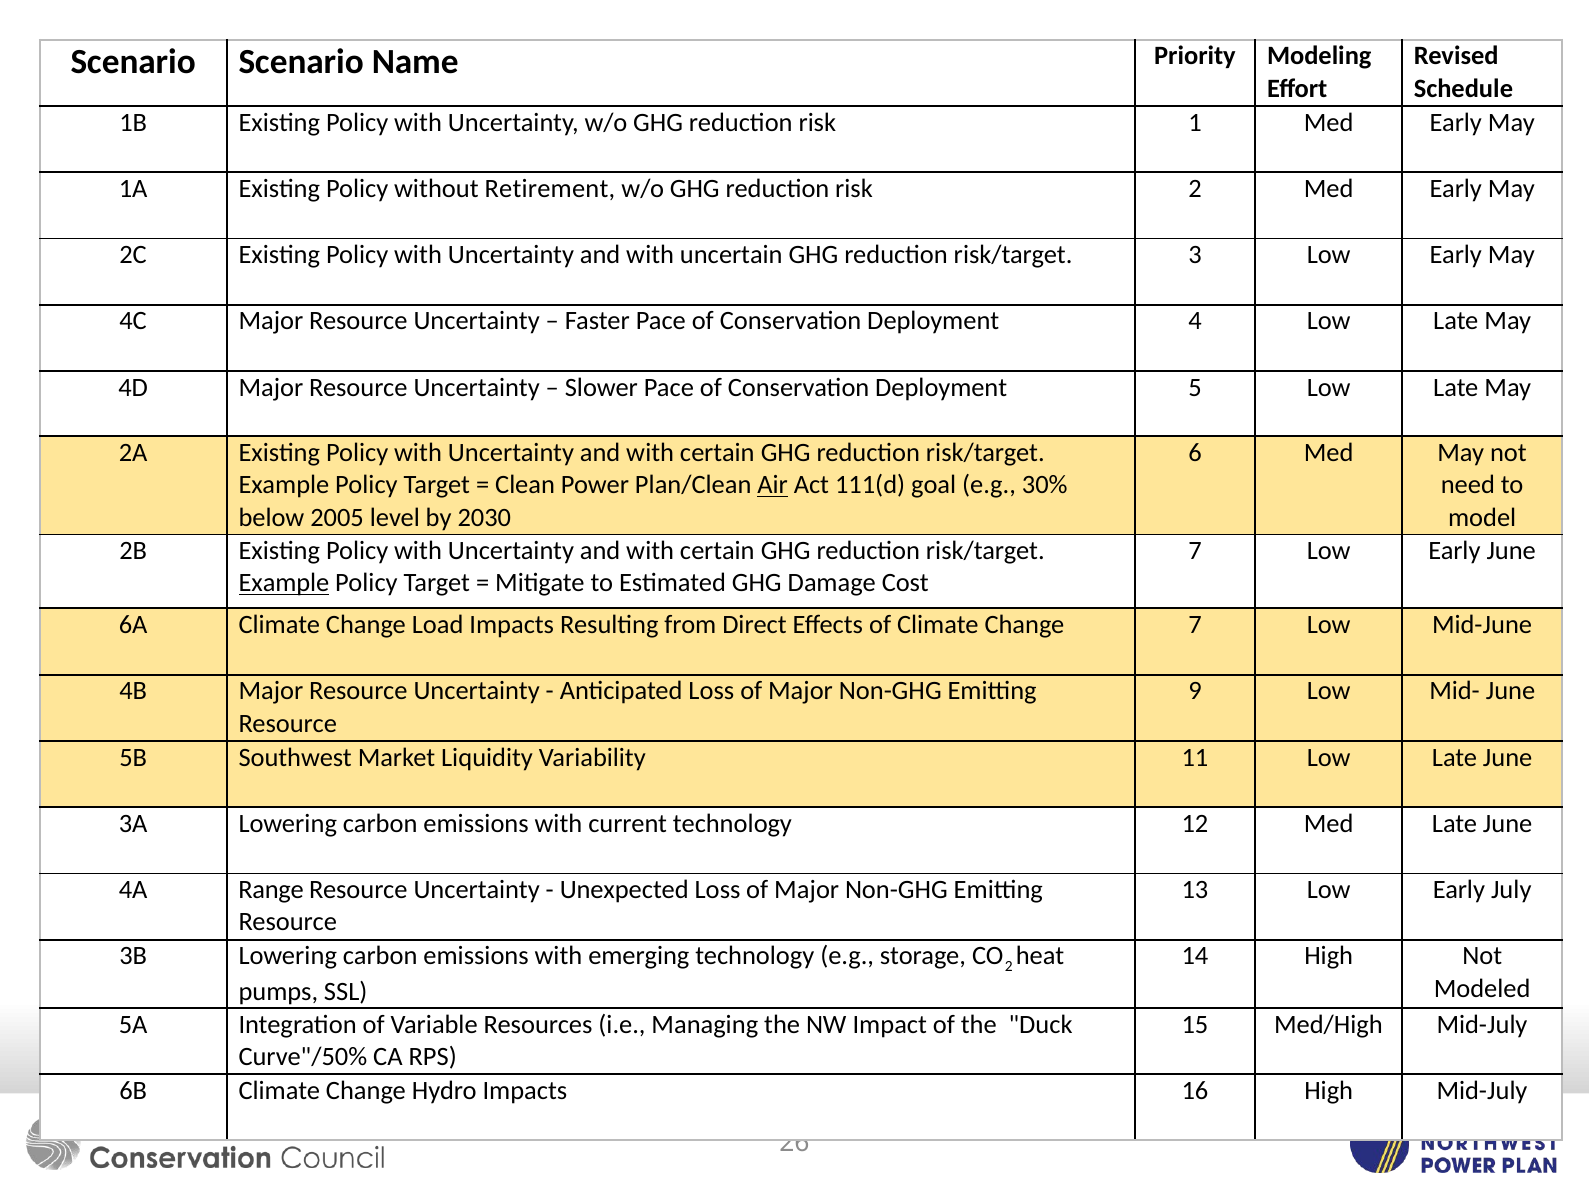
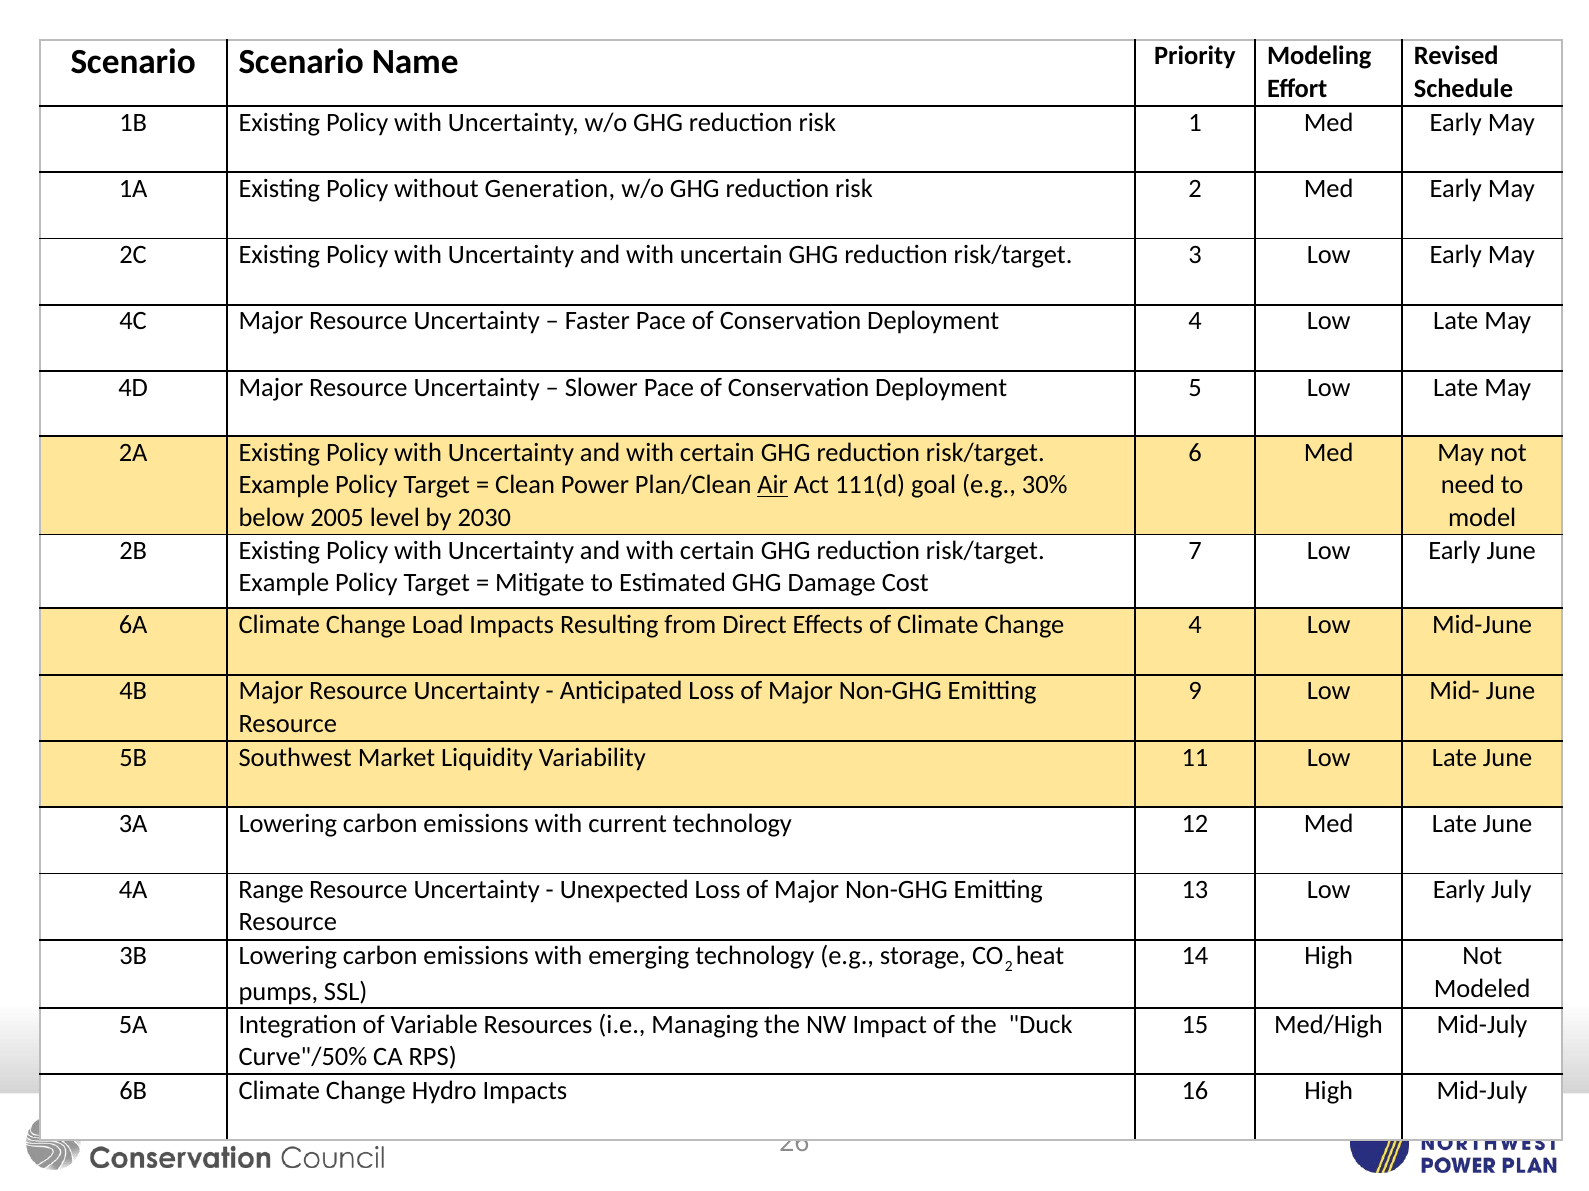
Retirement: Retirement -> Generation (550, 189)
Example underline: present -> none (284, 584)
Change 7: 7 -> 4 (1195, 625)
